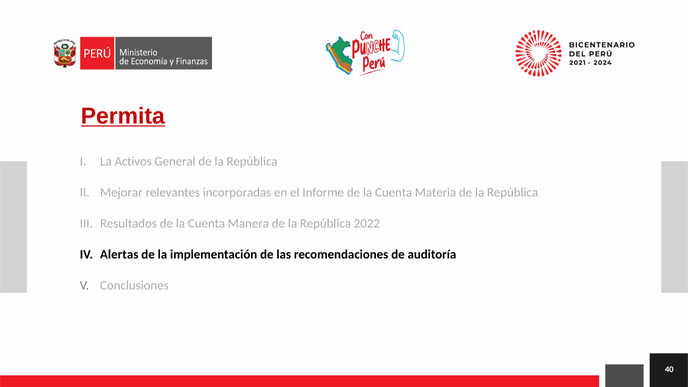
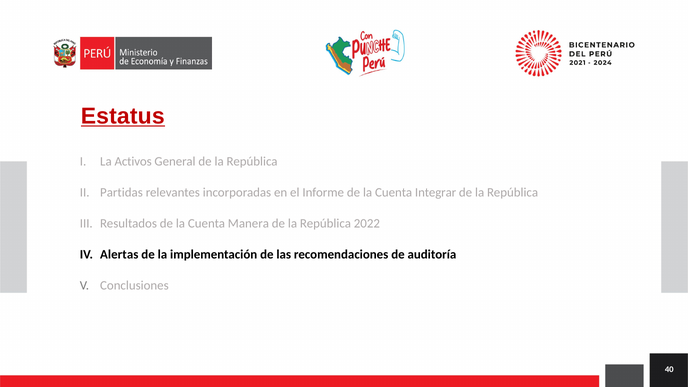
Permita: Permita -> Estatus (123, 116)
Mejorar: Mejorar -> Partidas (121, 193)
Materia: Materia -> Integrar (436, 193)
